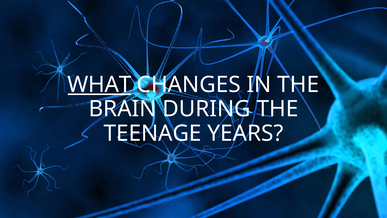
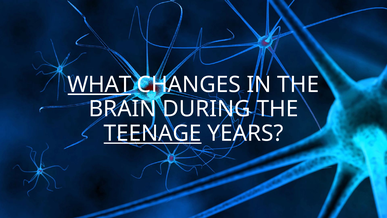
TEENAGE underline: none -> present (153, 133)
